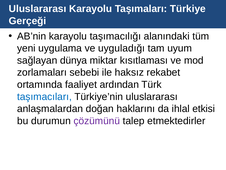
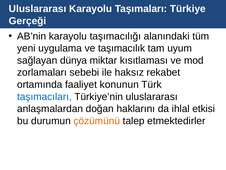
uyguladığı: uyguladığı -> taşımacılık (122, 48)
ardından: ardından -> konunun (119, 84)
çözümünü colour: purple -> orange (97, 121)
